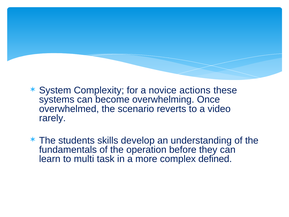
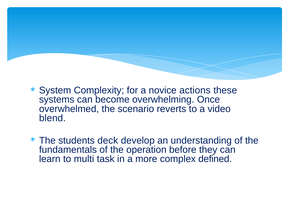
rarely: rarely -> blend (52, 118)
skills: skills -> deck (108, 140)
